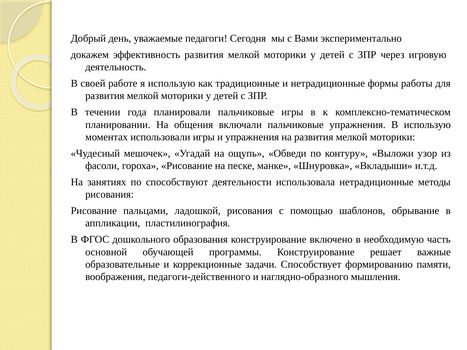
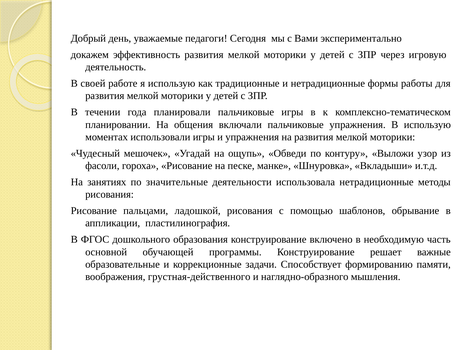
способствуют: способствуют -> значительные (177, 182)
педагоги-действенного: педагоги-действенного -> грустная-действенного (199, 277)
